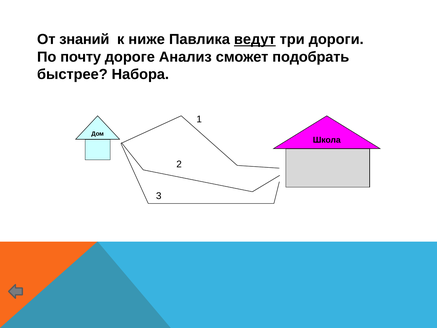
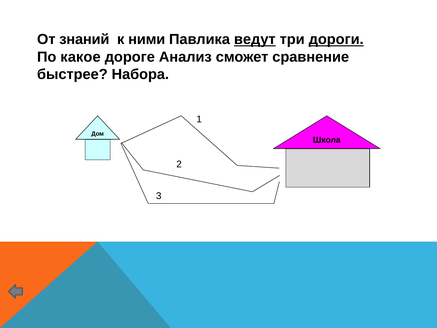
ниже: ниже -> ними (147, 39)
дороги underline: none -> present (336, 39)
почту: почту -> какое (81, 57)
подобрать: подобрать -> сравнение (311, 57)
